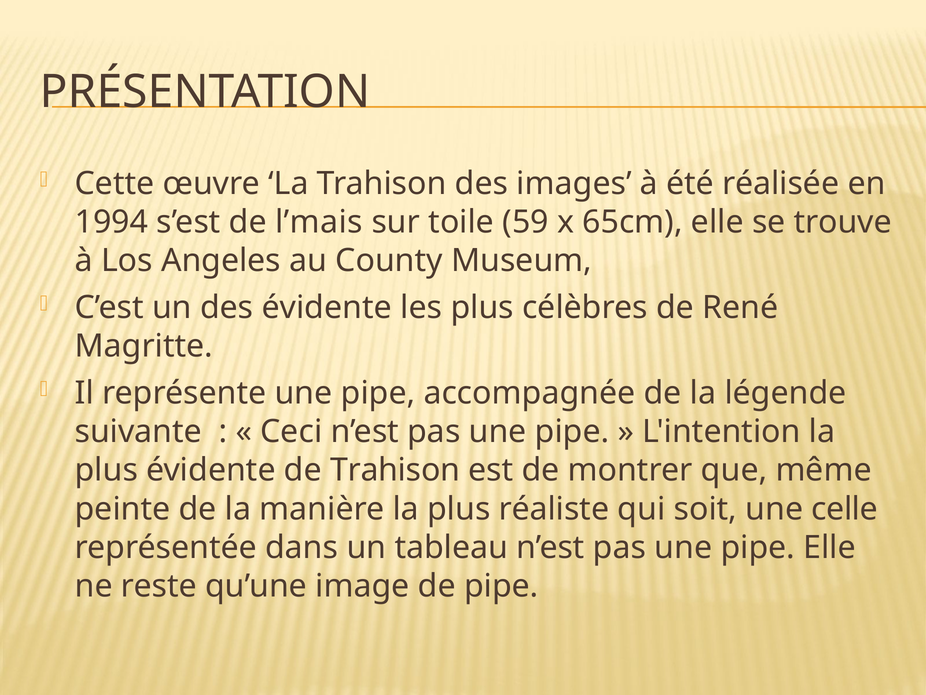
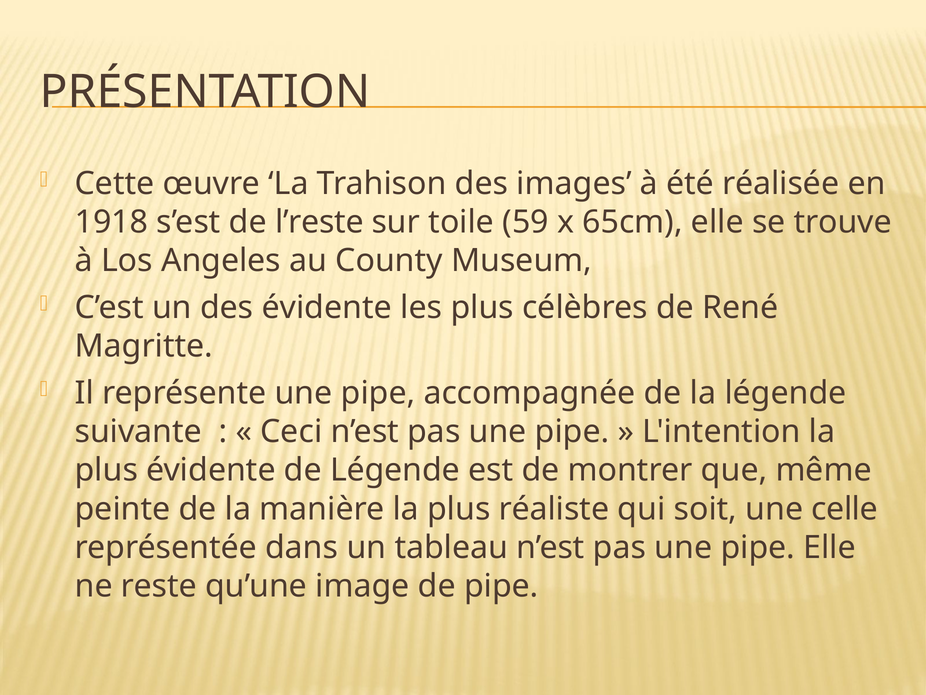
1994: 1994 -> 1918 (111, 222)
l’mais: l’mais -> l’reste (319, 222)
de Trahison: Trahison -> Légende (395, 470)
